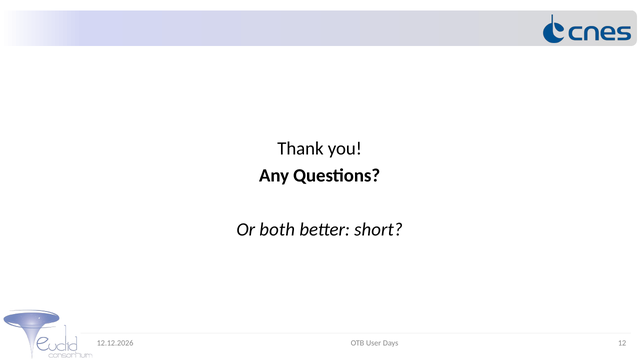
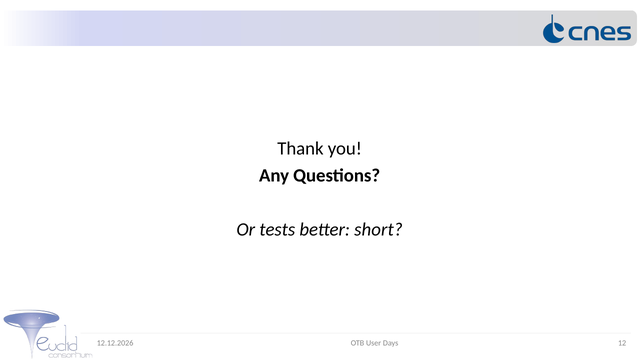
both: both -> tests (277, 230)
